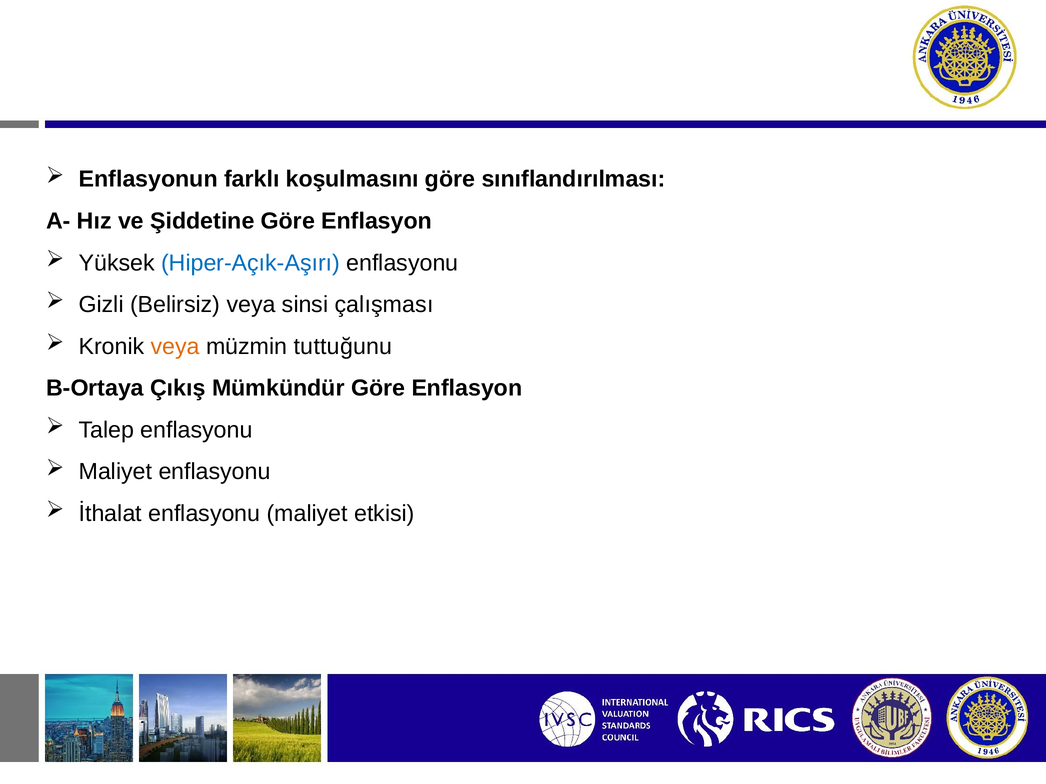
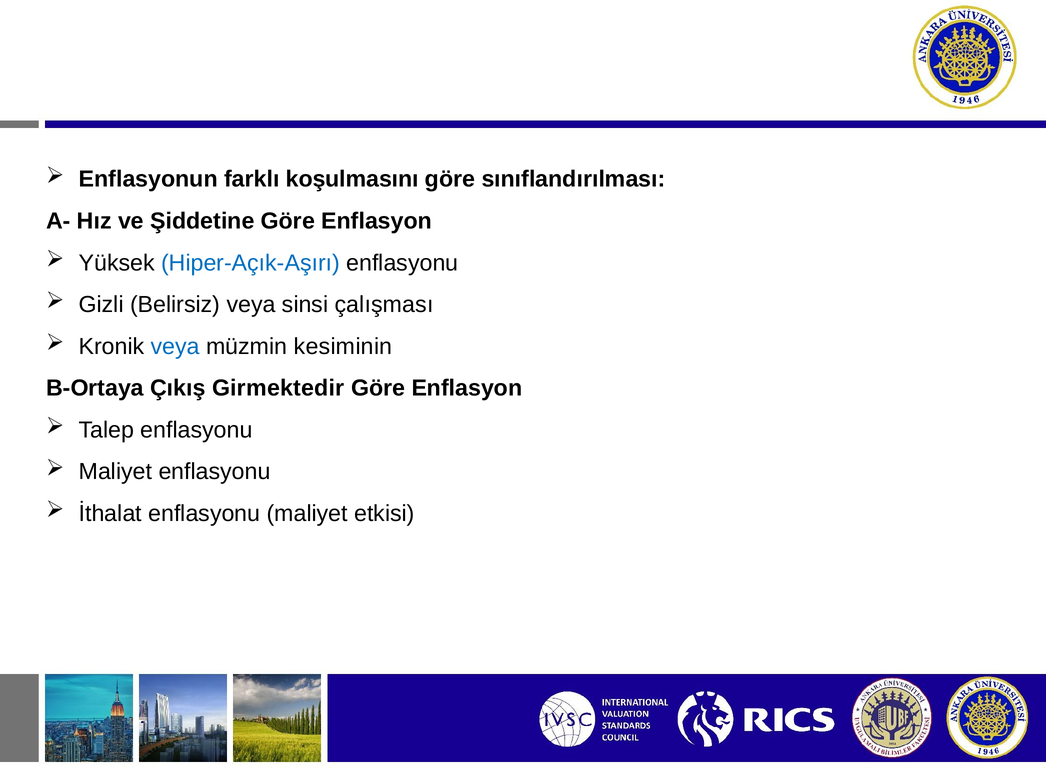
veya colour: orange -> blue (175, 347)
tuttuğunu: tuttuğunu -> kesiminin (343, 347)
Mümkündür: Mümkündür -> Girmektedir (278, 388)
